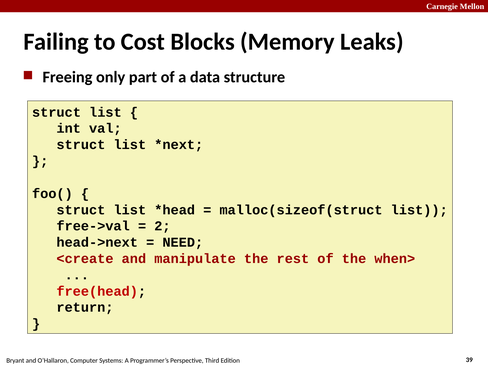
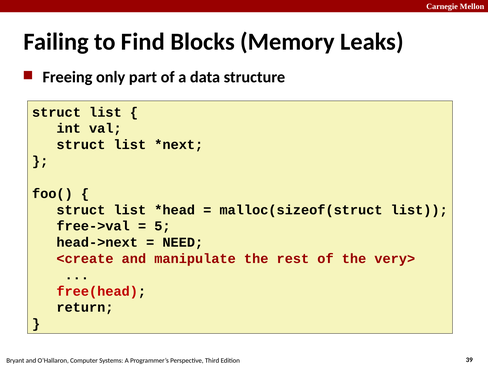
Cost: Cost -> Find (143, 42)
2: 2 -> 5 (162, 226)
when>: when> -> very> (395, 259)
